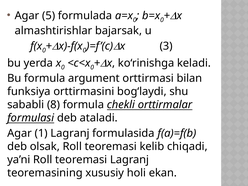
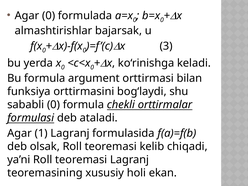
Agar 5: 5 -> 0 (49, 16)
sababli 8: 8 -> 0 (54, 105)
